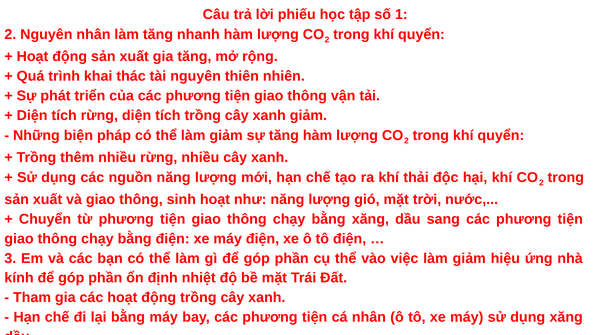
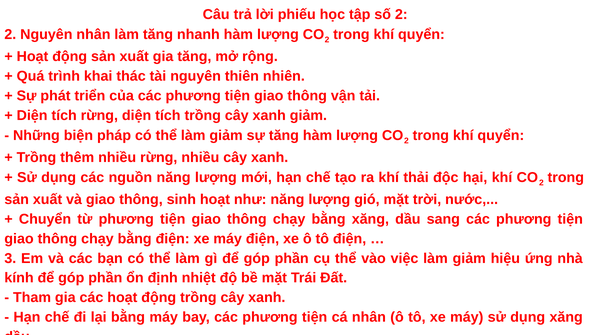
số 1: 1 -> 2 (401, 14)
